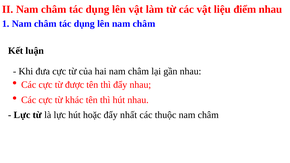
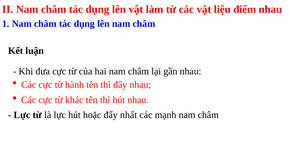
được: được -> hành (75, 85)
thuộc: thuộc -> mạnh (166, 115)
